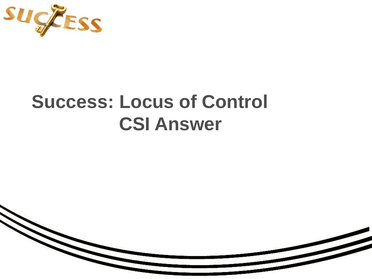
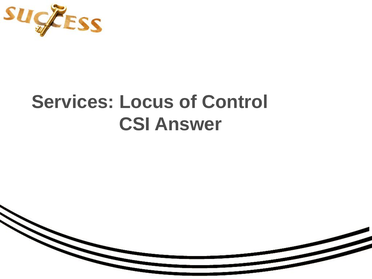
Success: Success -> Services (73, 102)
